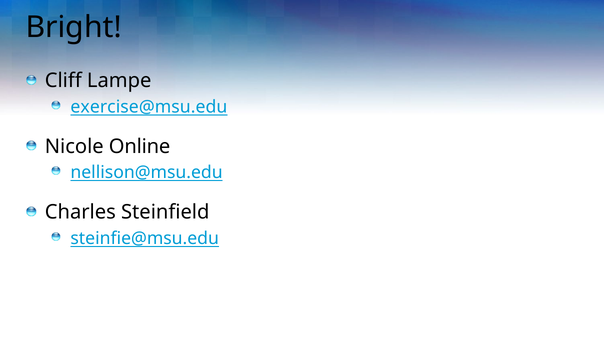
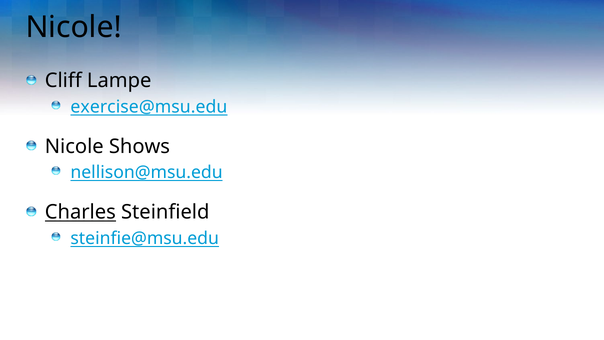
Bright: Bright -> Nicole (74, 27)
Online: Online -> Shows (139, 147)
Charles underline: none -> present (80, 212)
